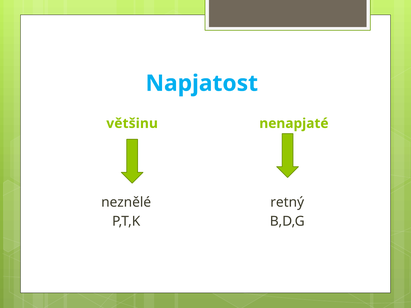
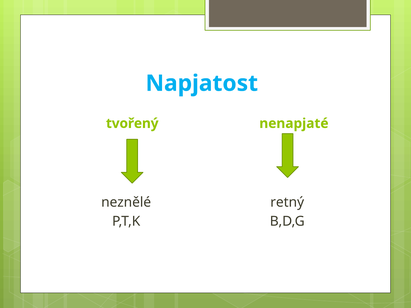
většinu: většinu -> tvořený (132, 124)
